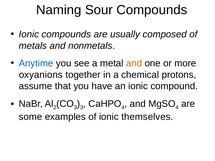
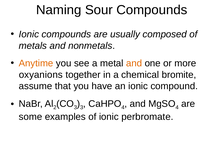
Anytime colour: blue -> orange (36, 63)
protons: protons -> bromite (179, 75)
themselves: themselves -> perbromate (147, 117)
